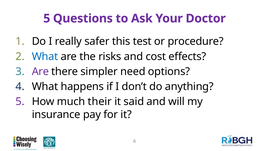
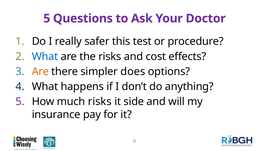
Are colour: purple -> orange (40, 72)
need: need -> does (133, 72)
much their: their -> risks (100, 102)
said: said -> side (134, 102)
